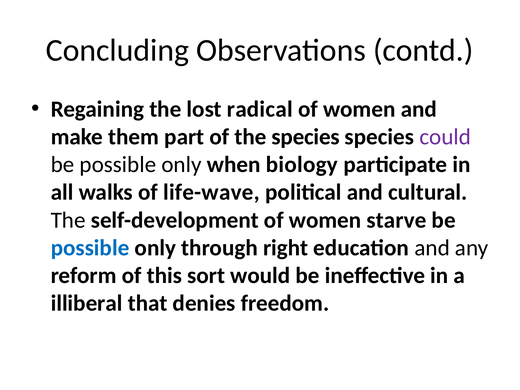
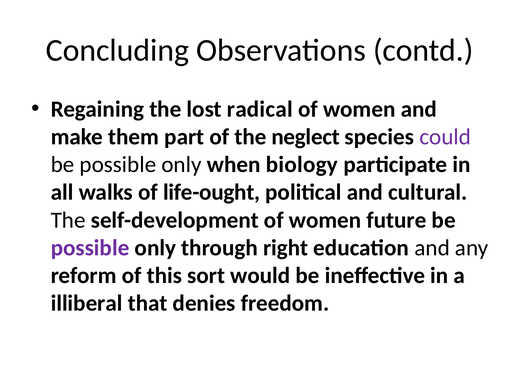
the species: species -> neglect (306, 137)
life-wave: life-wave -> life-ought (212, 192)
starve: starve -> future (397, 220)
possible colour: blue -> purple (90, 248)
